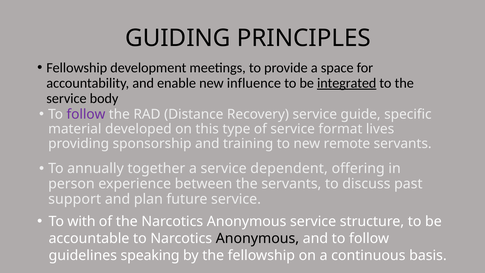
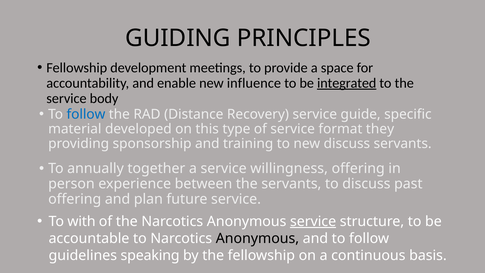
follow colour: purple -> blue (86, 114)
lives: lives -> they (380, 129)
new remote: remote -> discuss (347, 144)
dependent: dependent -> willingness (289, 169)
support: support -> offering (75, 199)
service underline: none -> present (313, 221)
